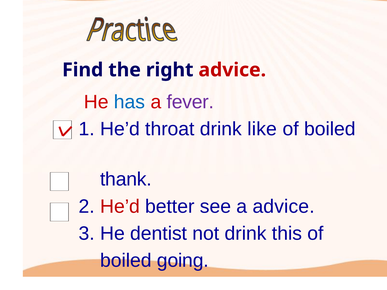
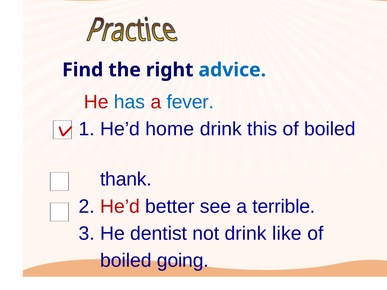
advice colour: red -> blue (232, 70)
fever colour: purple -> blue (190, 102)
throat: throat -> home (170, 129)
like: like -> this (262, 129)
a advice: advice -> terrible (284, 207)
this: this -> like (287, 234)
